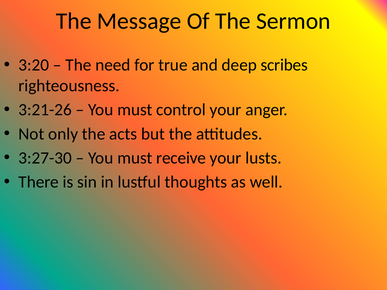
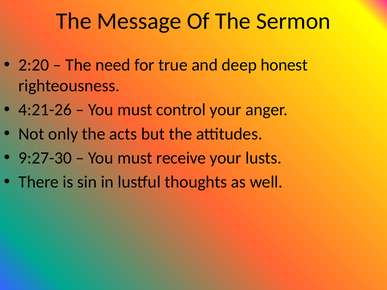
3:20: 3:20 -> 2:20 (34, 65)
scribes: scribes -> honest (284, 65)
3:21-26: 3:21-26 -> 4:21-26 (45, 110)
3:27-30: 3:27-30 -> 9:27-30 (45, 158)
